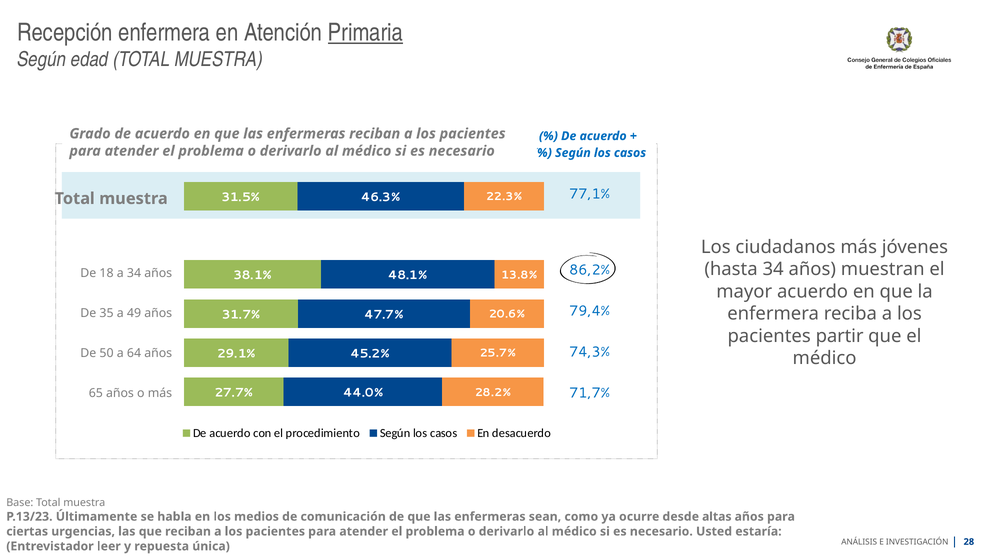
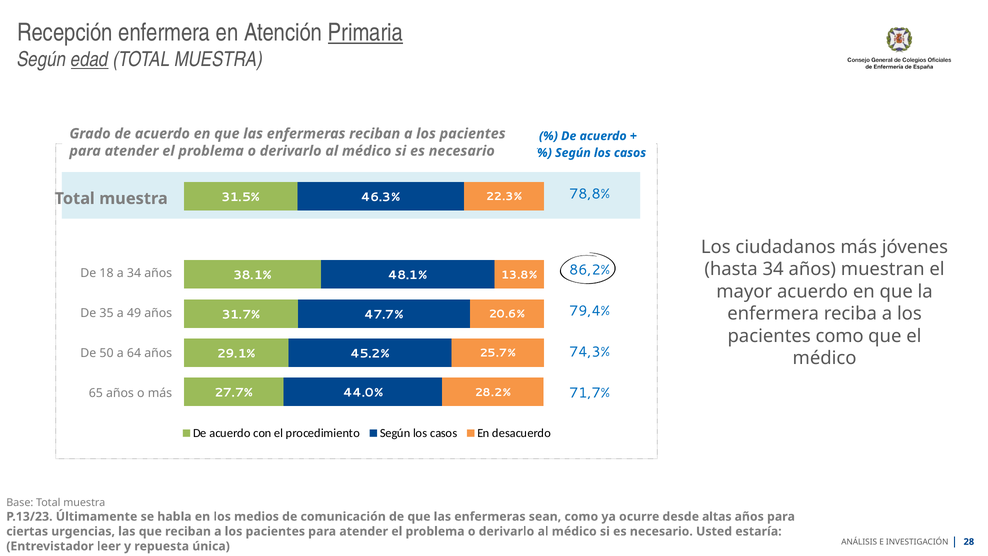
edad underline: none -> present (90, 60)
77,1%: 77,1% -> 78,8% (590, 194)
pacientes partir: partir -> como (840, 336)
